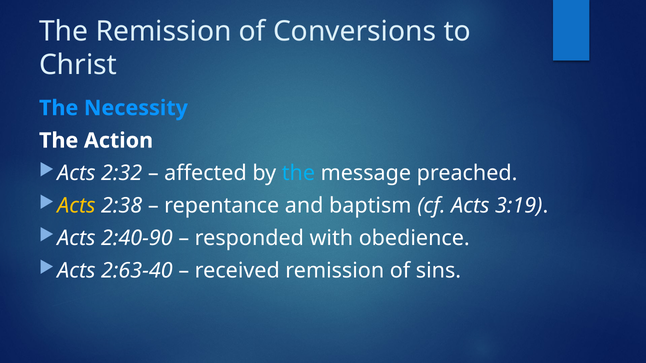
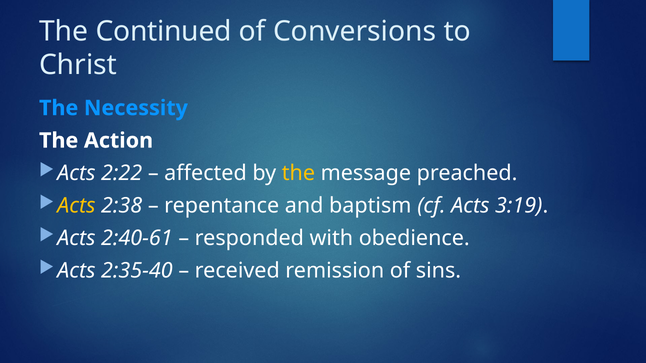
The Remission: Remission -> Continued (164, 31)
2:32: 2:32 -> 2:22 (122, 173)
the colour: light blue -> yellow (298, 173)
2:40-90: 2:40-90 -> 2:40-61 (137, 239)
2:63-40: 2:63-40 -> 2:35-40 (137, 271)
